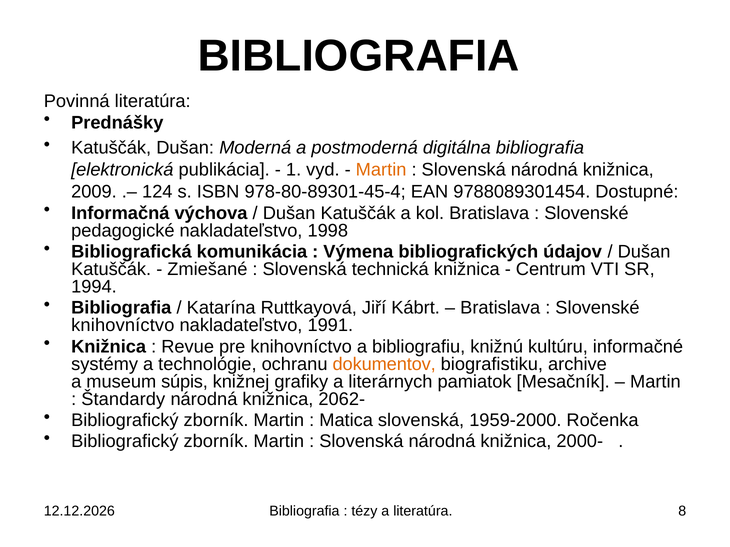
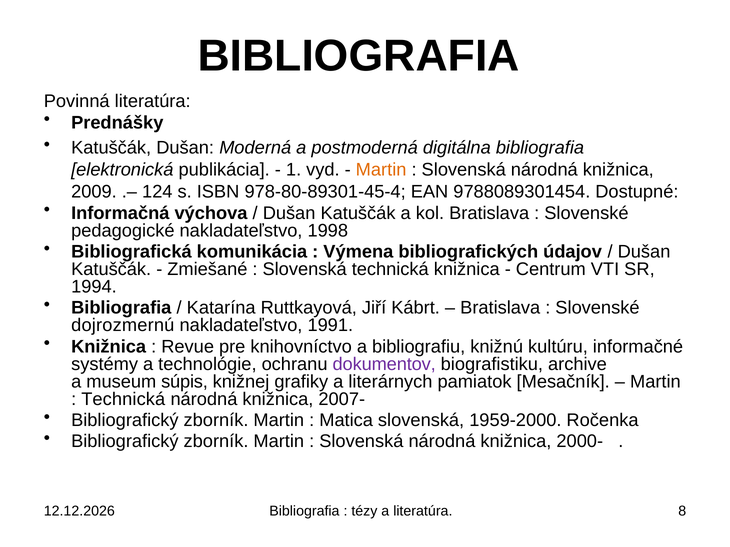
knihovníctvo: knihovníctvo -> dojrozmernú (123, 326)
dokumentov colour: orange -> purple (384, 364)
Štandardy: Štandardy -> Technická (123, 399)
2062-: 2062- -> 2007- (342, 399)
